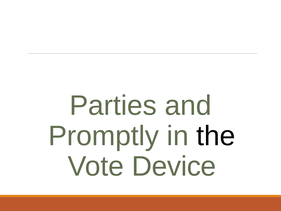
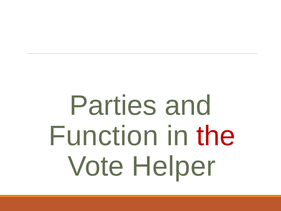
Promptly: Promptly -> Function (103, 136)
the colour: black -> red (216, 136)
Device: Device -> Helper (174, 166)
